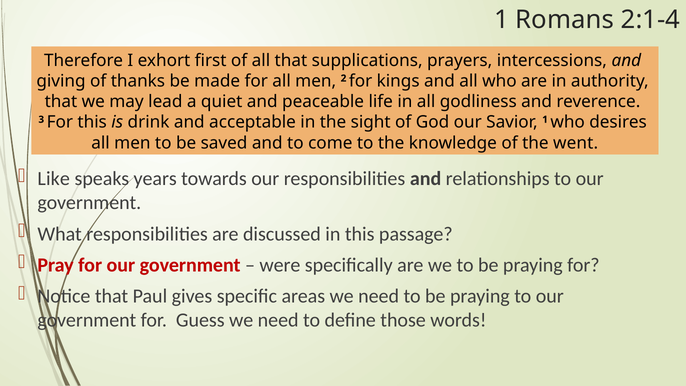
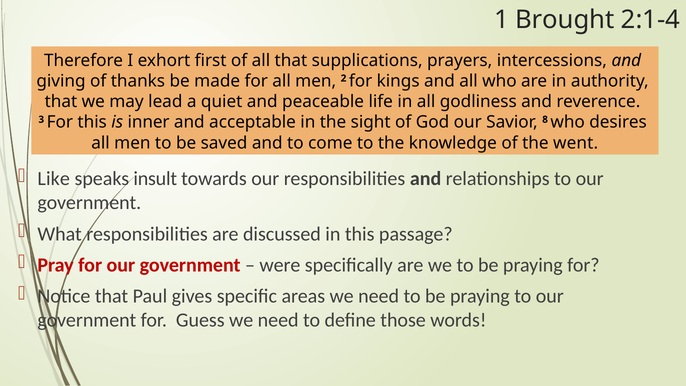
Romans: Romans -> Brought (565, 20)
drink: drink -> inner (149, 122)
Savior 1: 1 -> 8 (545, 119)
years: years -> insult (155, 179)
